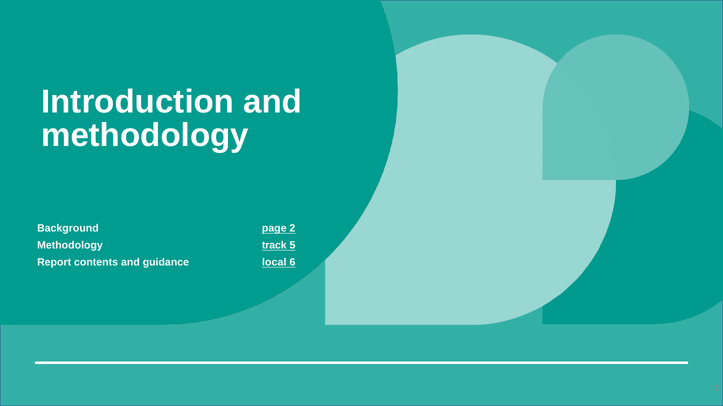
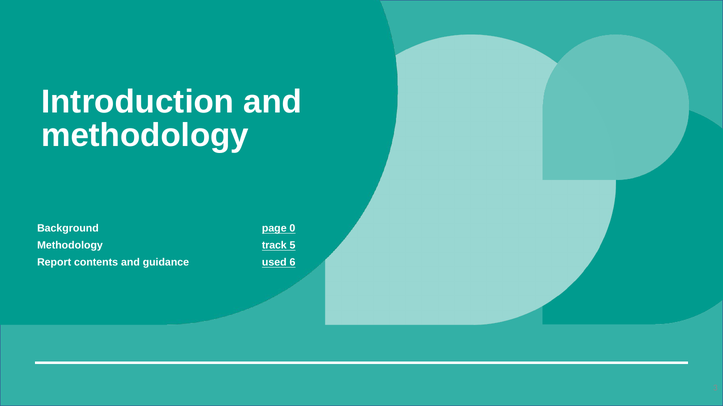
2: 2 -> 0 (292, 229)
local: local -> used (274, 263)
